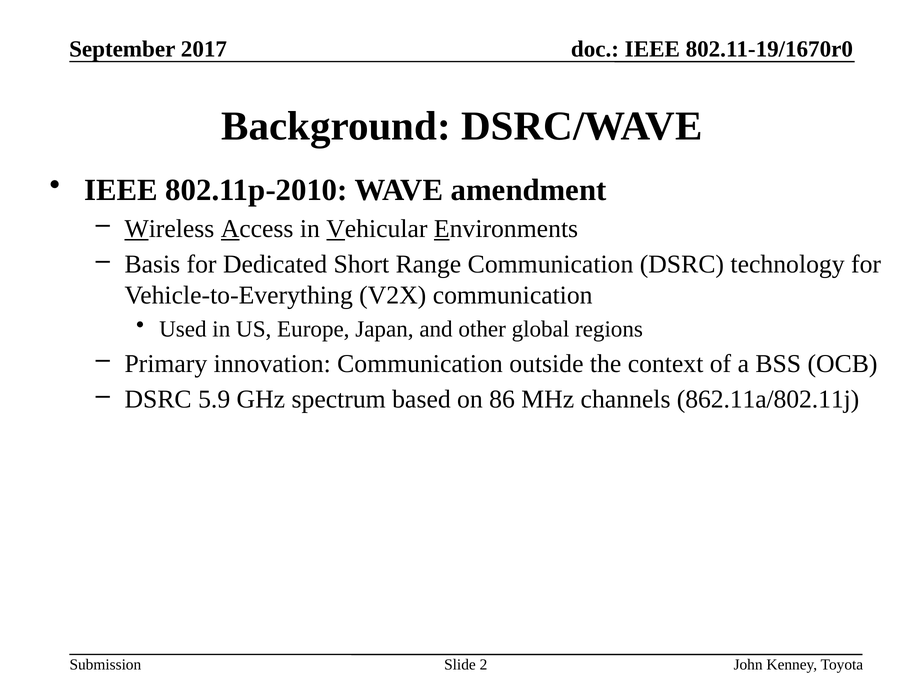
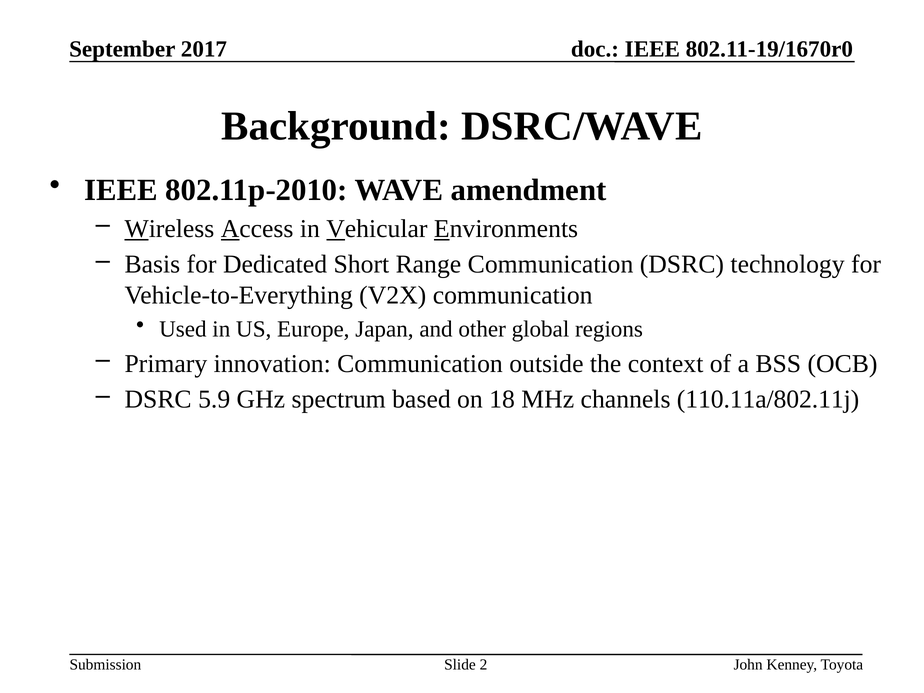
86: 86 -> 18 (502, 400)
862.11a/802.11j: 862.11a/802.11j -> 110.11a/802.11j (768, 400)
